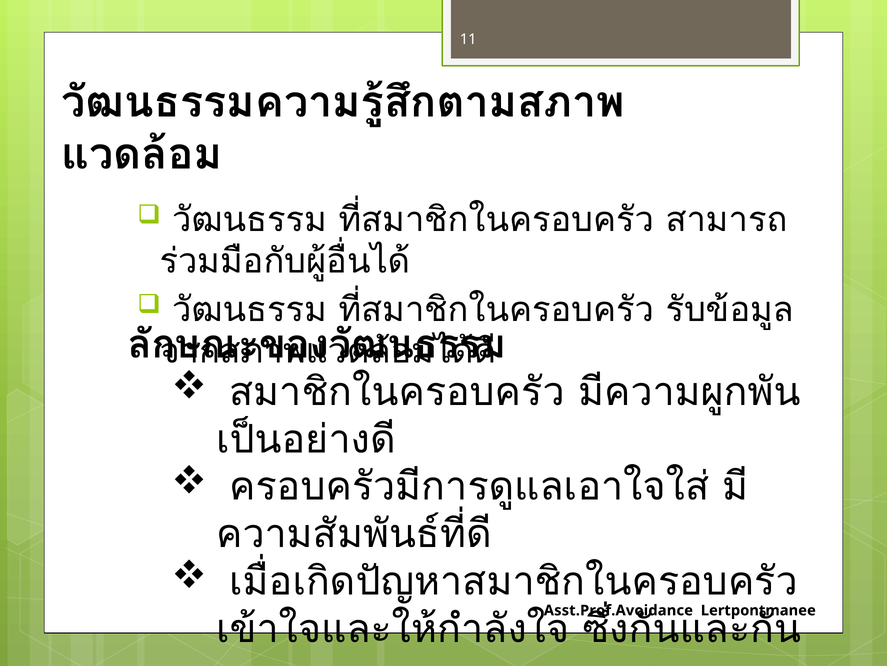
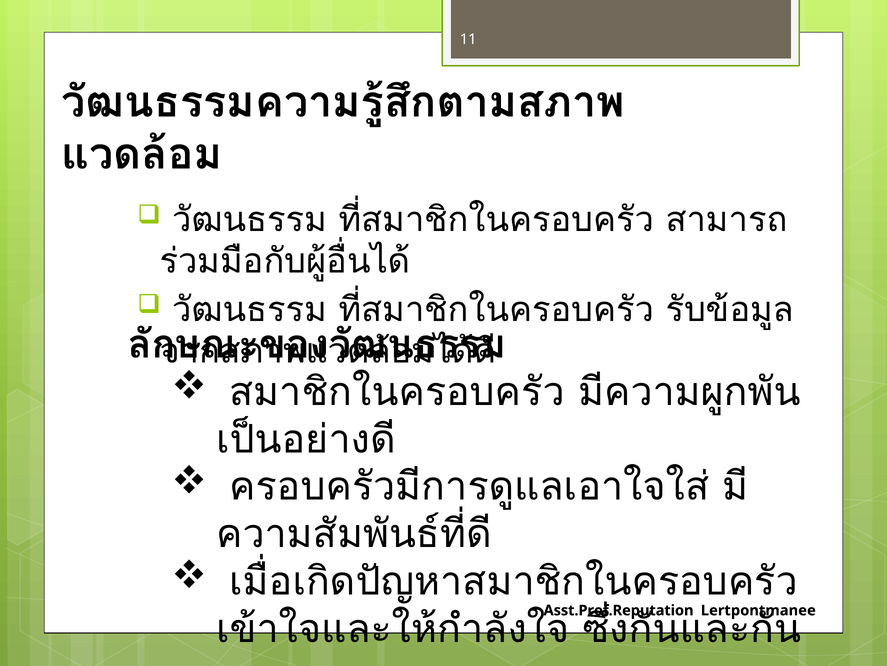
Asst.Prof.Avoidance: Asst.Prof.Avoidance -> Asst.Prof.Reputation (619, 610)
